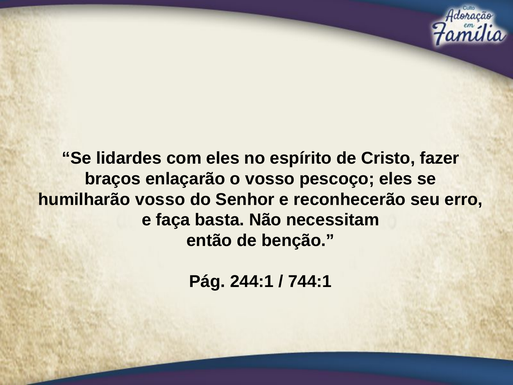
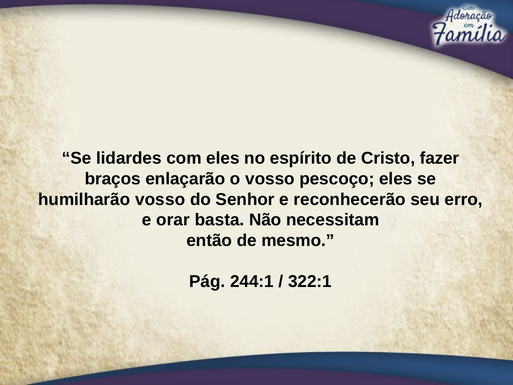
faça: faça -> orar (173, 220)
benção: benção -> mesmo (298, 240)
744:1: 744:1 -> 322:1 (310, 281)
